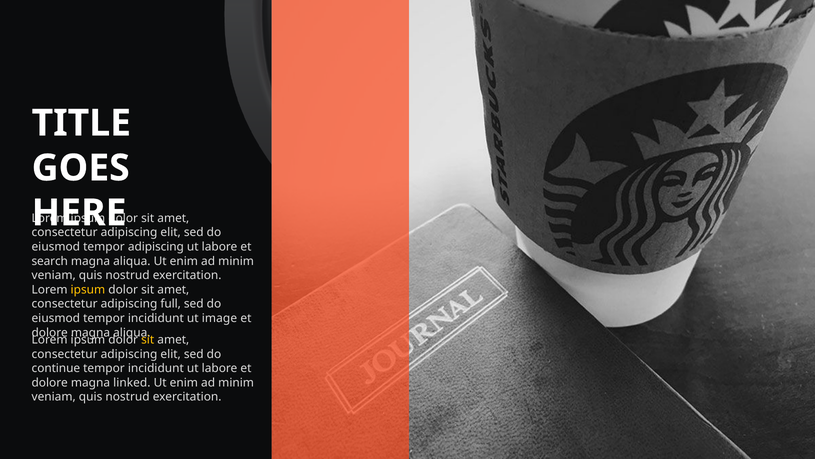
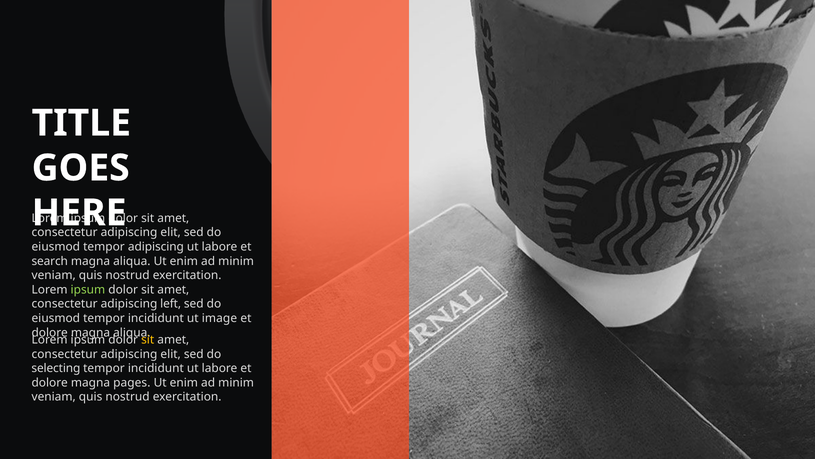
ipsum colour: yellow -> light green (88, 289)
full: full -> left (171, 304)
continue: continue -> selecting (56, 368)
linked: linked -> pages (132, 382)
